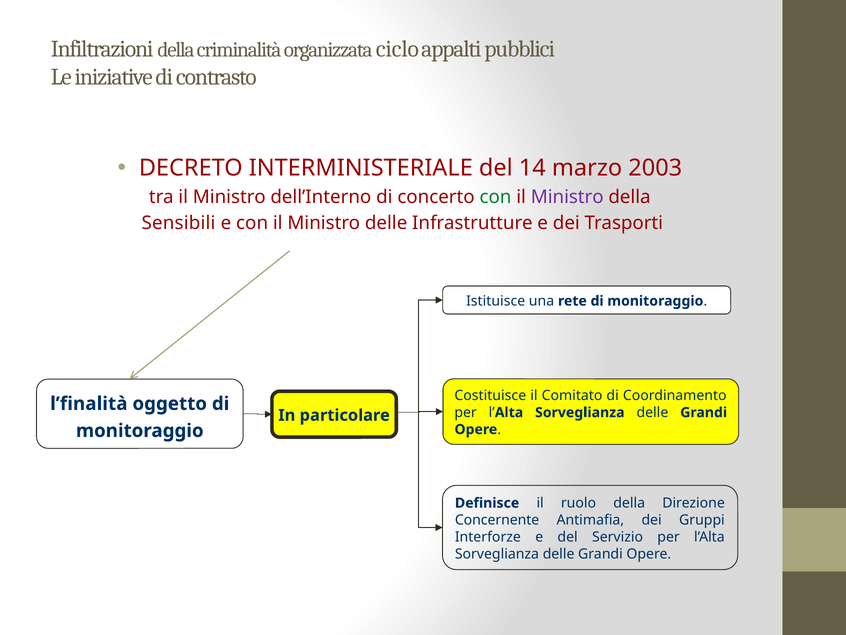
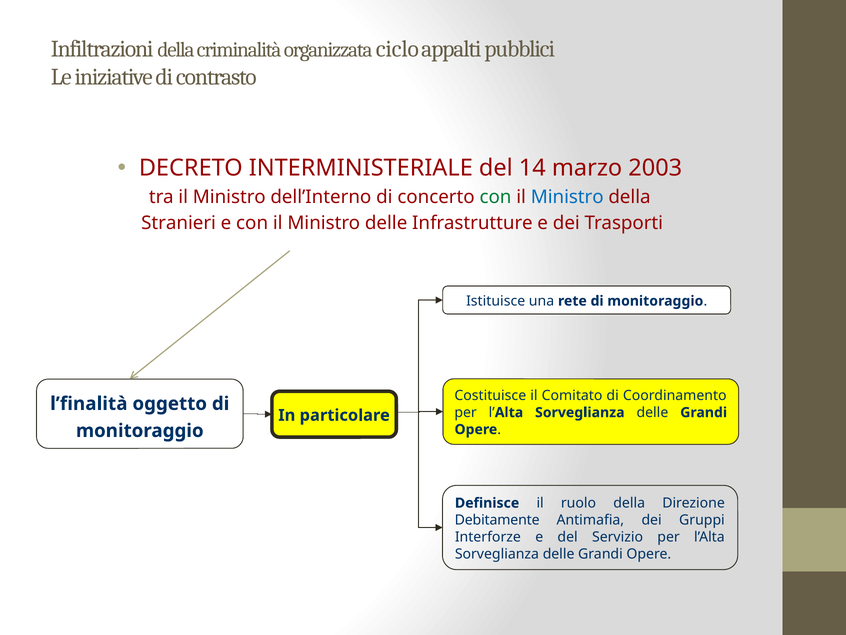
Ministro colour: purple -> blue (567, 197)
Sensibili: Sensibili -> Stranieri (179, 223)
Concernente: Concernente -> Debitamente (497, 520)
